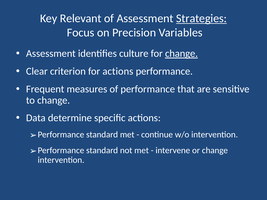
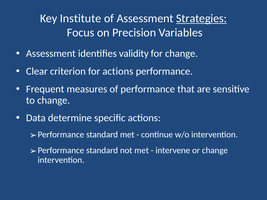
Relevant: Relevant -> Institute (81, 18)
culture: culture -> validity (134, 54)
change underline: present -> none (181, 54)
